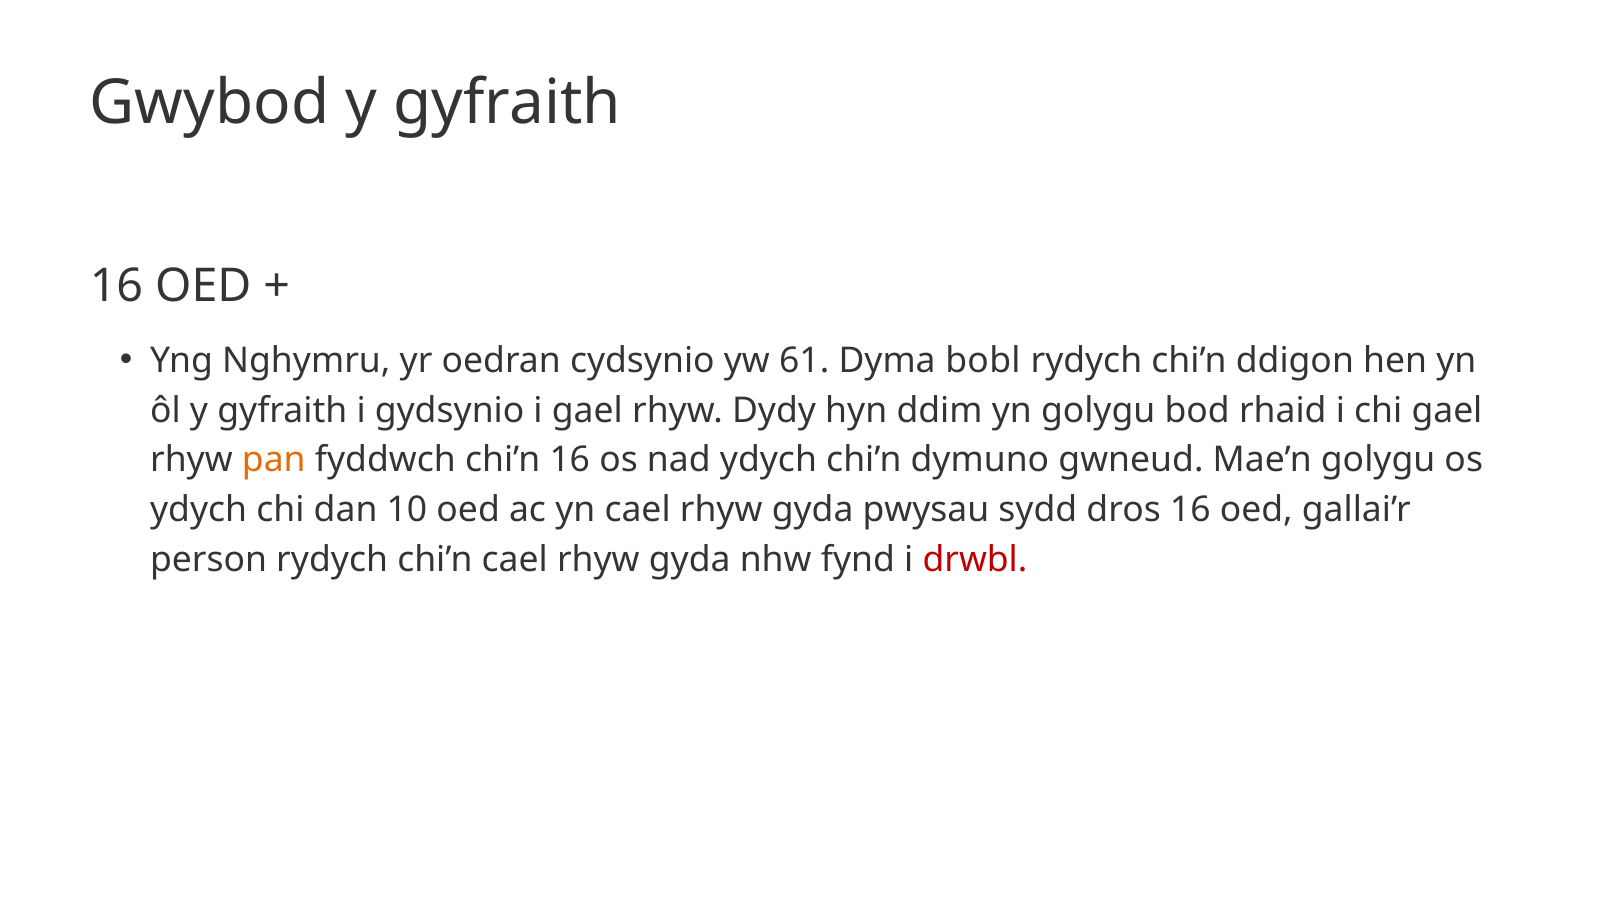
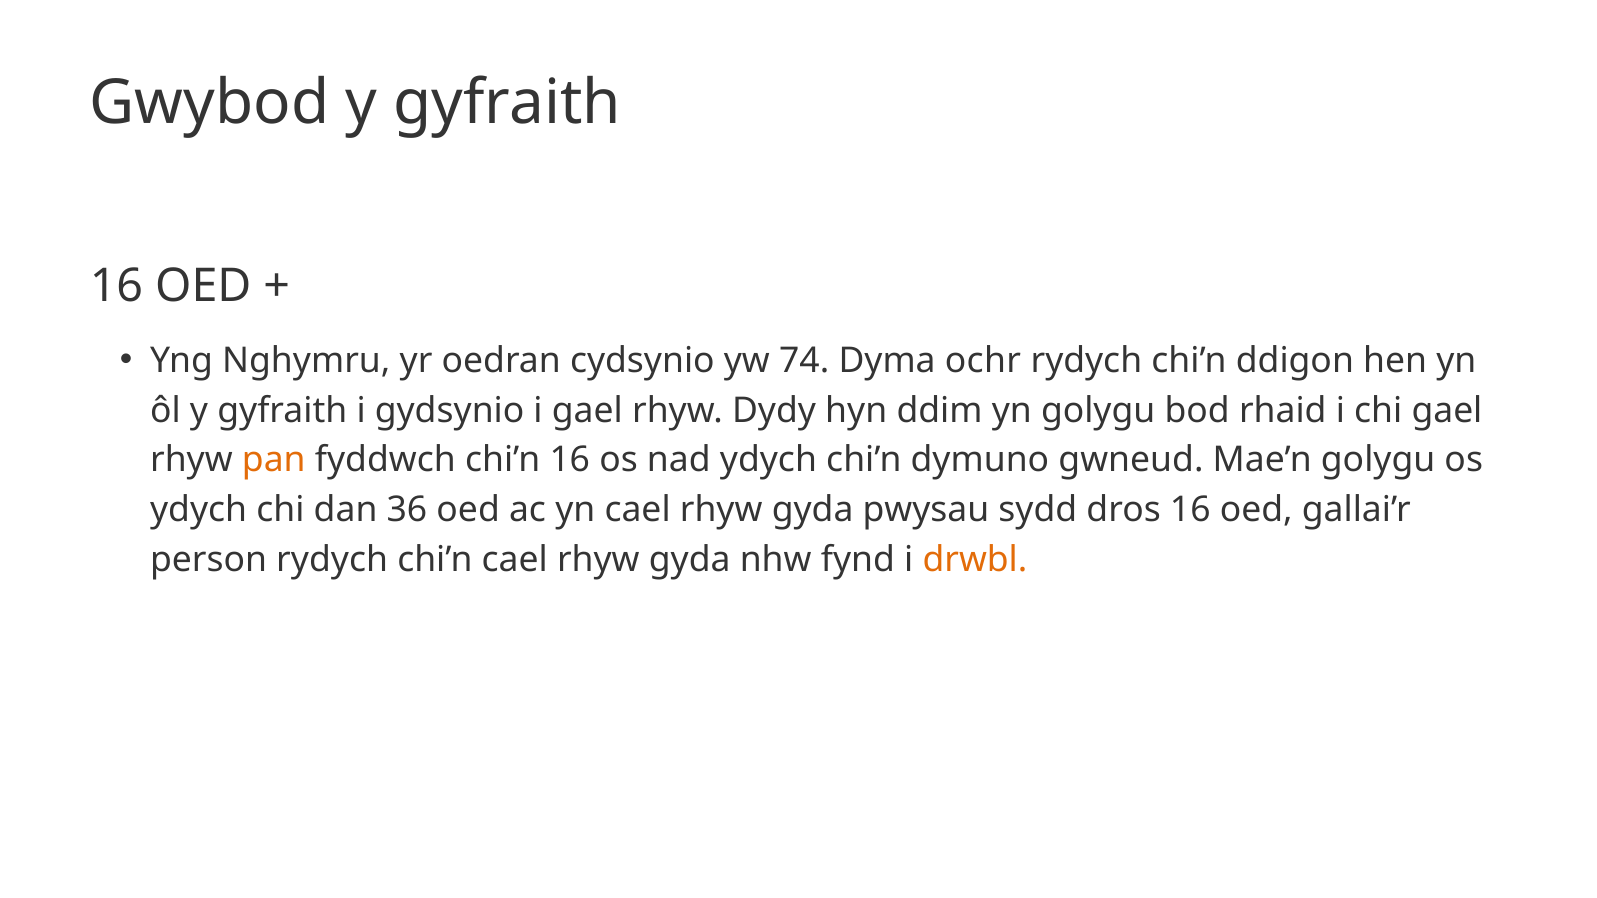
61: 61 -> 74 (804, 361)
bobl: bobl -> ochr (983, 361)
10: 10 -> 36 (407, 510)
drwbl colour: red -> orange (975, 559)
